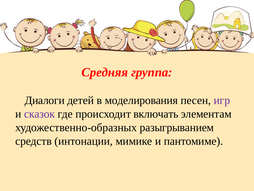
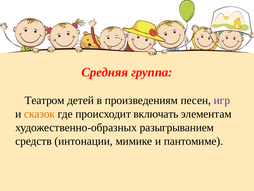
Диалоги: Диалоги -> Театром (45, 100)
моделирования: моделирования -> произведениям (141, 100)
сказок colour: purple -> orange (40, 114)
